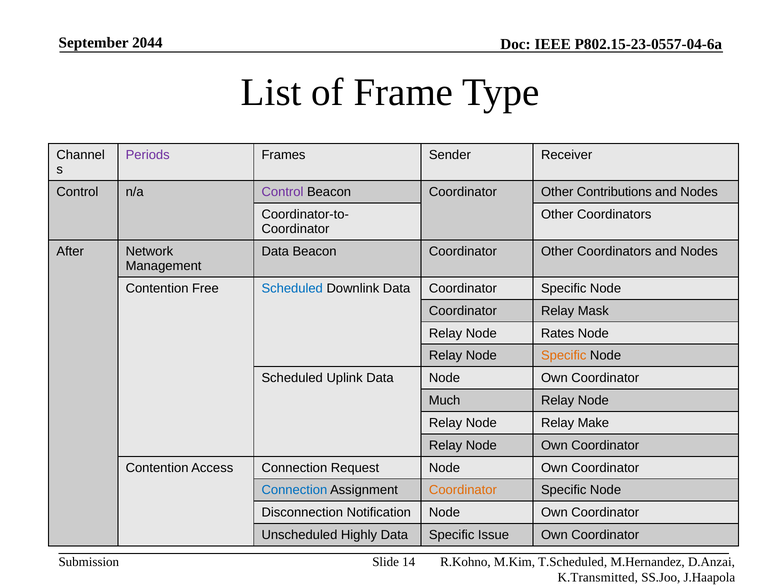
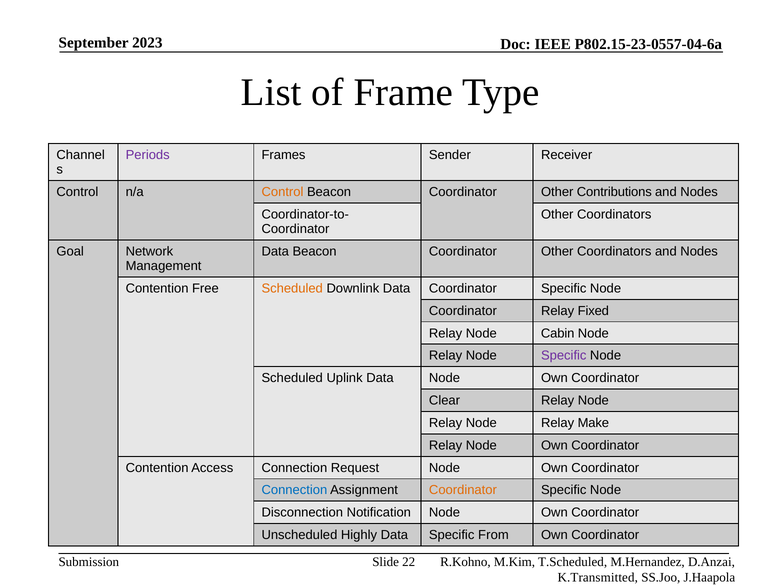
2044: 2044 -> 2023 (147, 43)
Control colour: purple -> orange (282, 192)
After: After -> Goal (70, 251)
Scheduled colour: blue -> orange (292, 288)
Mask: Mask -> Fixed (593, 311)
Rates: Rates -> Cabin (558, 333)
Specific colour: orange -> purple (564, 355)
Much: Much -> Clear (445, 400)
Issue: Issue -> From (493, 535)
14: 14 -> 22 (409, 562)
